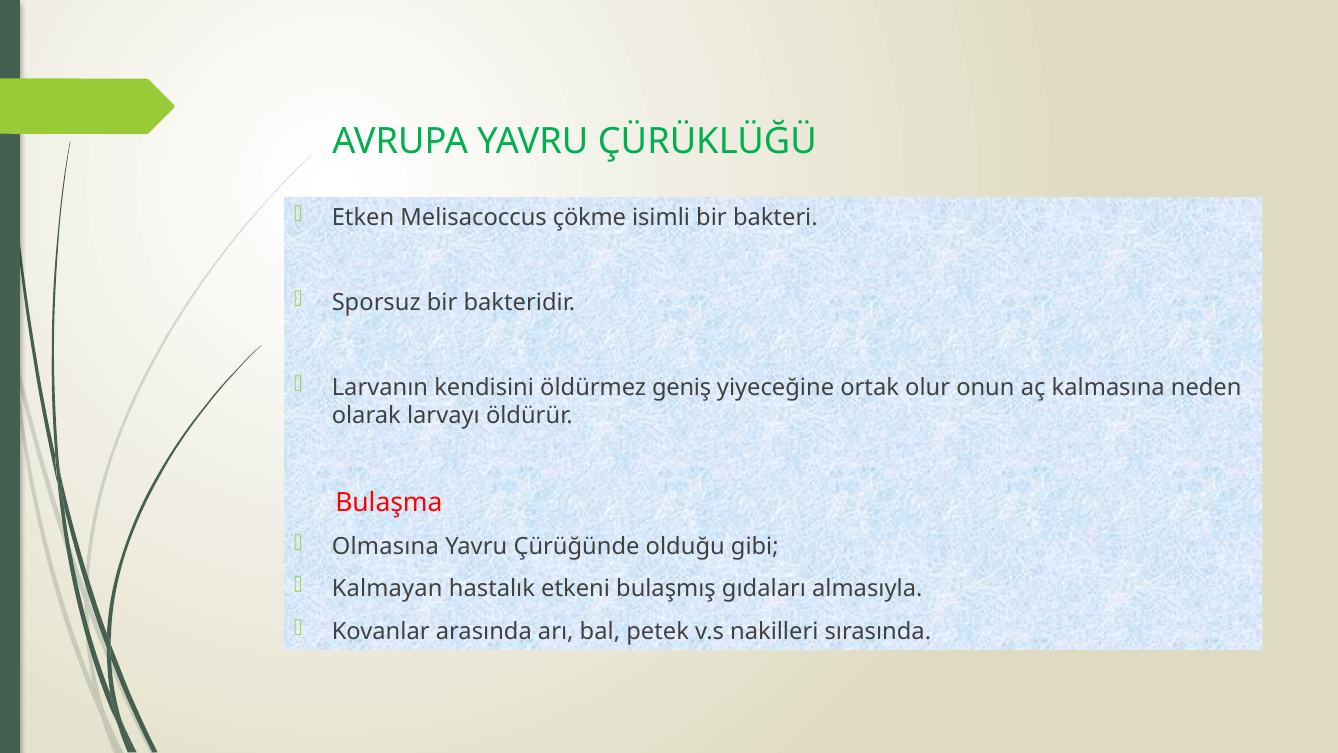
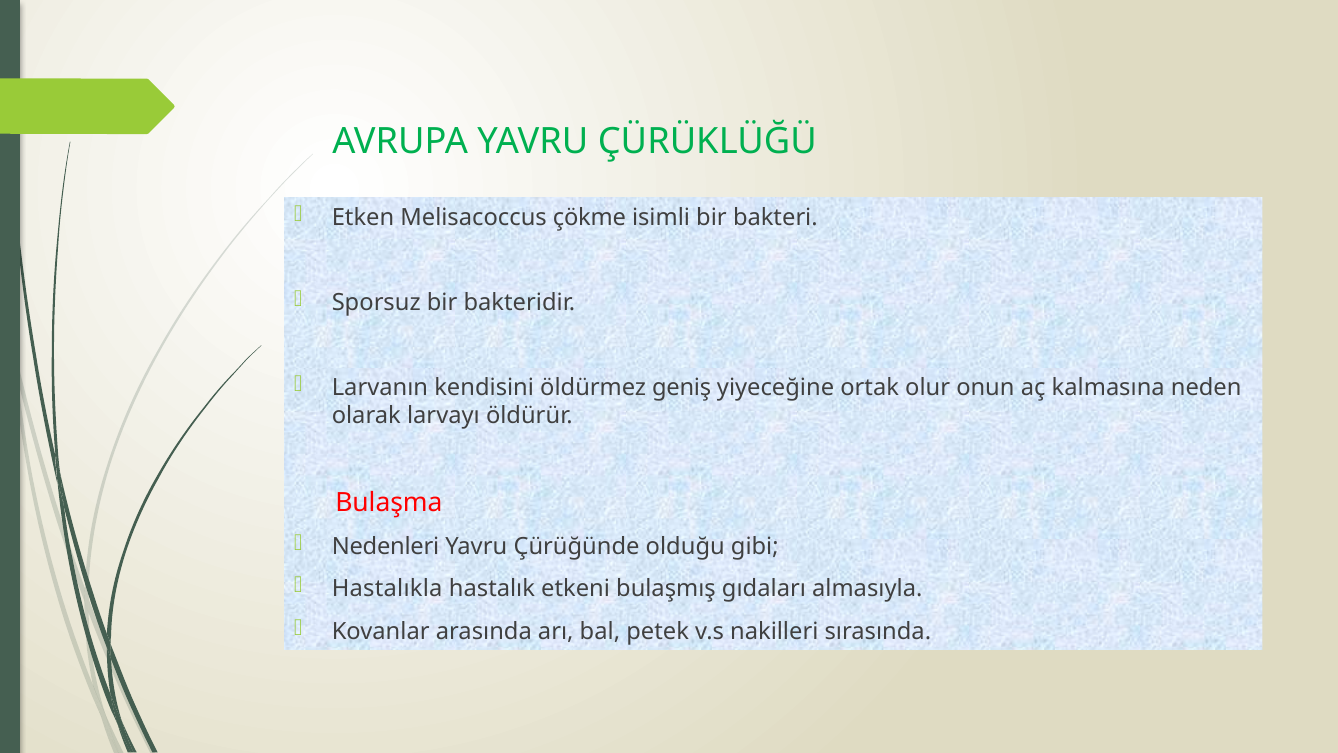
Olmasına: Olmasına -> Nedenleri (386, 546)
Kalmayan: Kalmayan -> Hastalıkla (387, 589)
